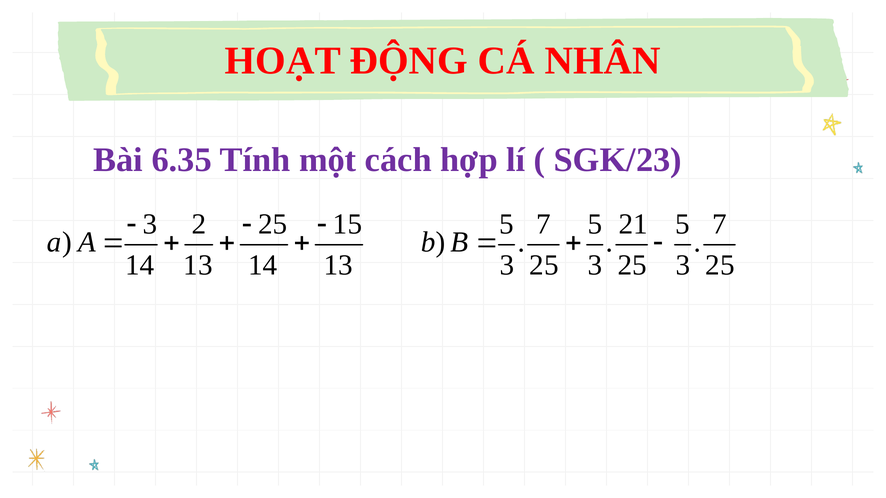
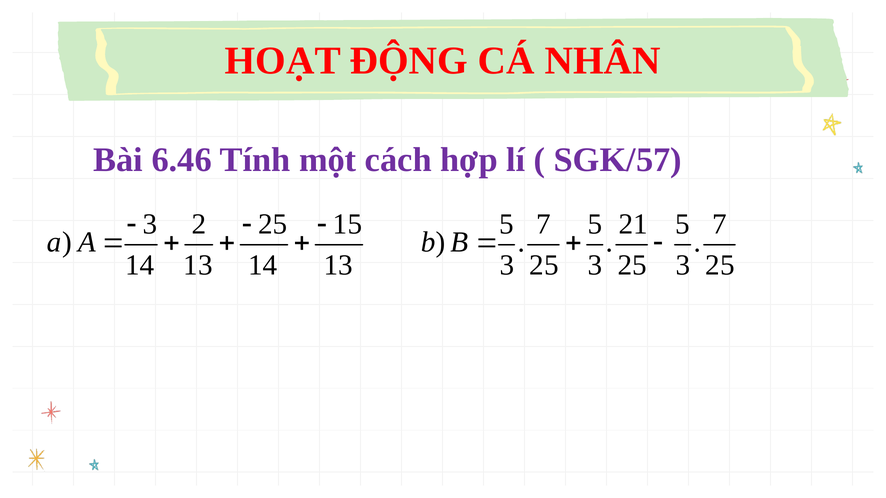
6.35: 6.35 -> 6.46 (182, 160)
SGK/23: SGK/23 -> SGK/57 (618, 160)
